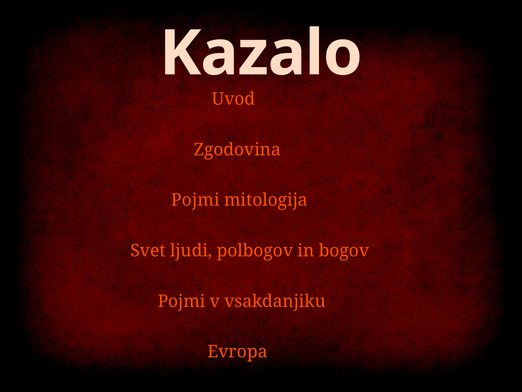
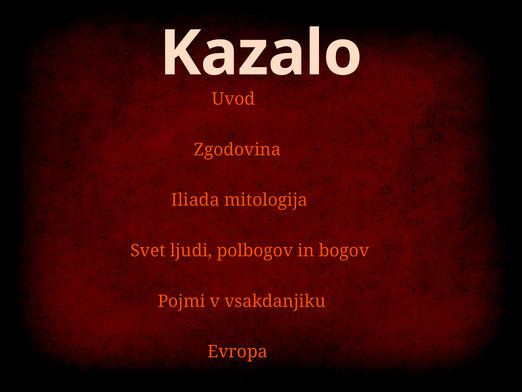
Pojmi: Pojmi -> Iliada (195, 200)
